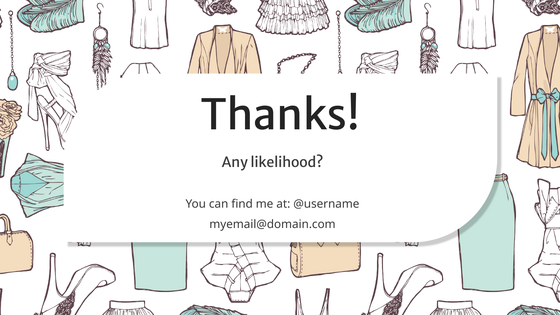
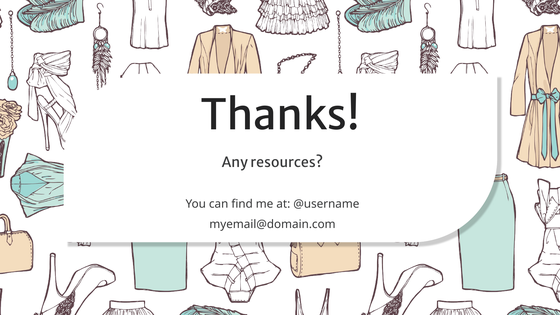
likelihood: likelihood -> resources (287, 162)
